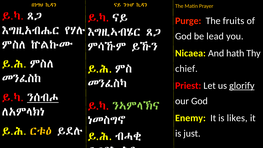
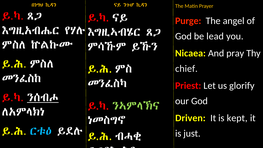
fruits: fruits -> angel (234, 21)
hath: hath -> pray (235, 53)
glorify underline: present -> none (242, 86)
Enemy: Enemy -> Driven (190, 118)
likes: likes -> kept (237, 118)
ርቱዕ colour: yellow -> light blue (41, 131)
